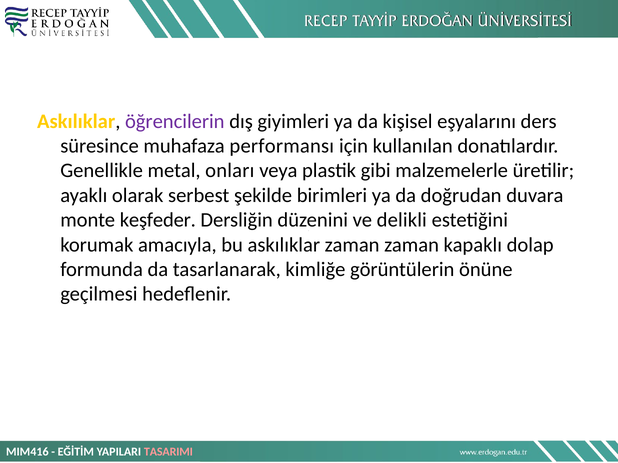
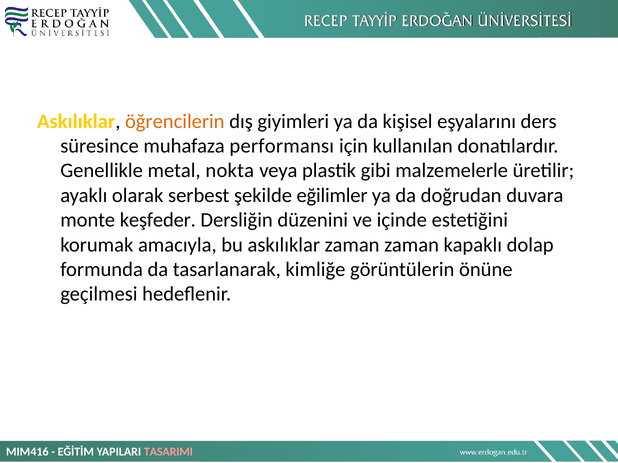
öğrencilerin colour: purple -> orange (175, 121)
onları: onları -> nokta (230, 171)
birimleri: birimleri -> eğilimler (332, 196)
delikli: delikli -> içinde (402, 220)
